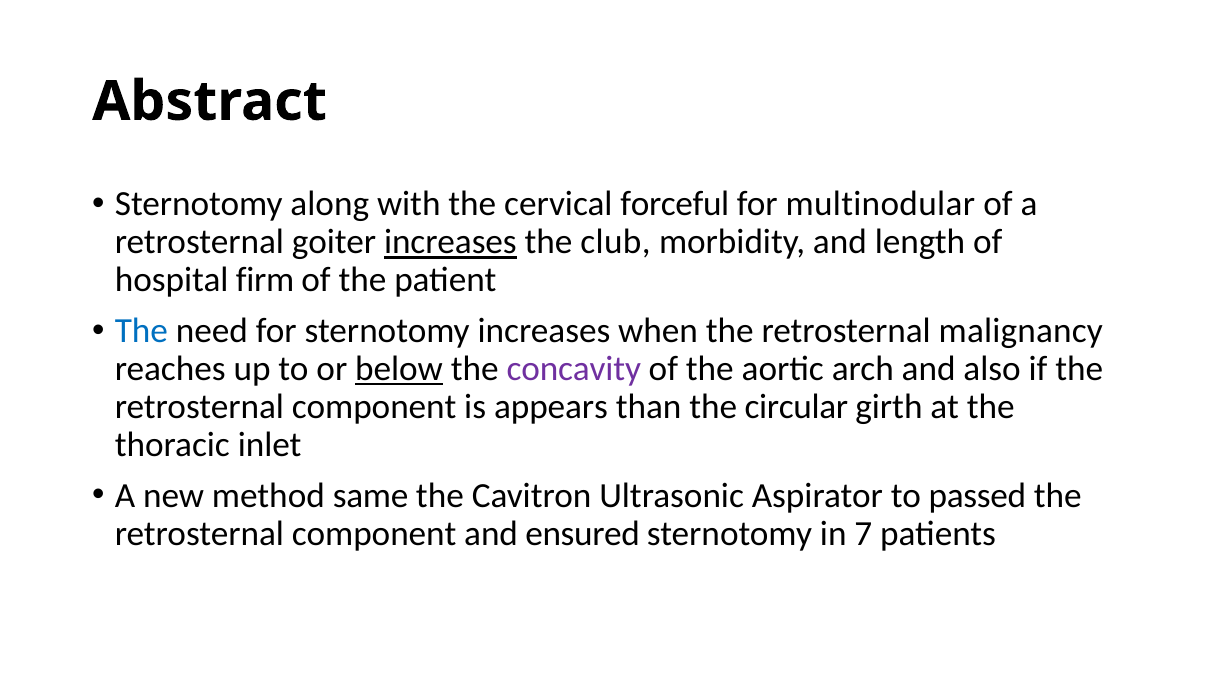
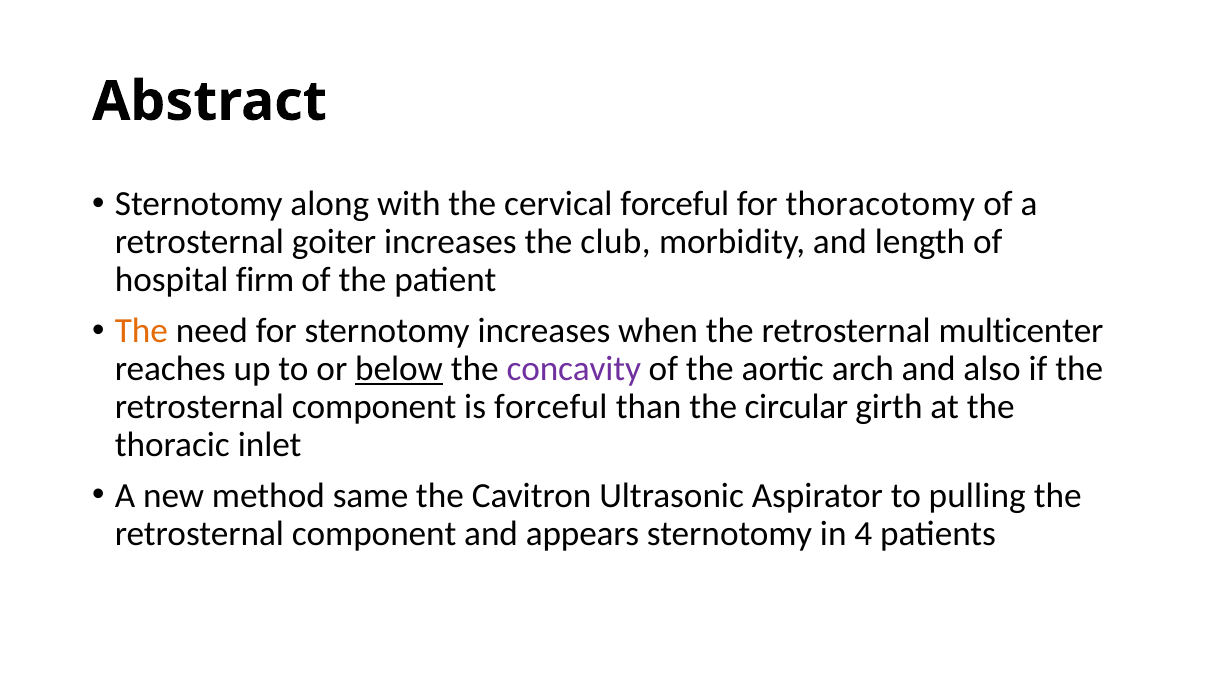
multinodular: multinodular -> thoracotomy (880, 204)
increases underline: present -> none (450, 242)
The colour: blue -> orange (141, 331)
malignancy: malignancy -> multicenter (1021, 331)
is appears: appears -> forceful (551, 407)
passed: passed -> pulling (977, 496)
ensured: ensured -> appears (583, 534)
7: 7 -> 4 (863, 534)
